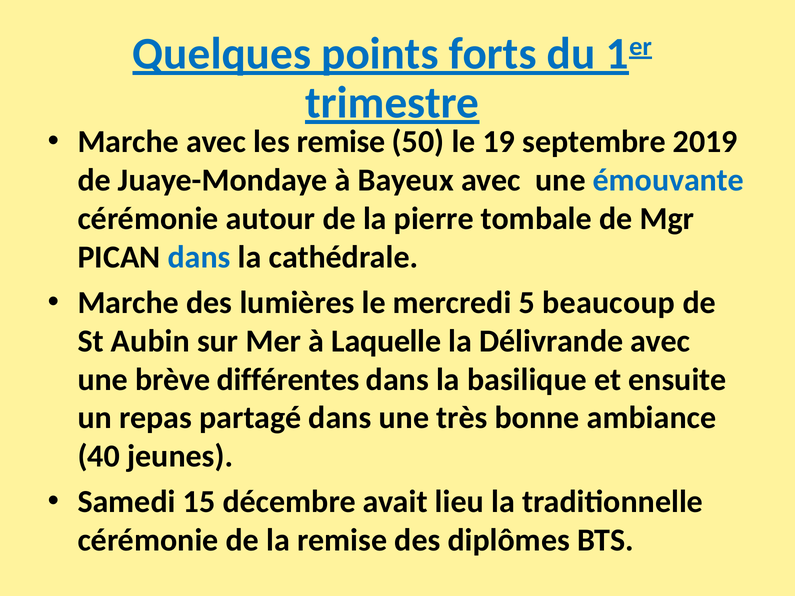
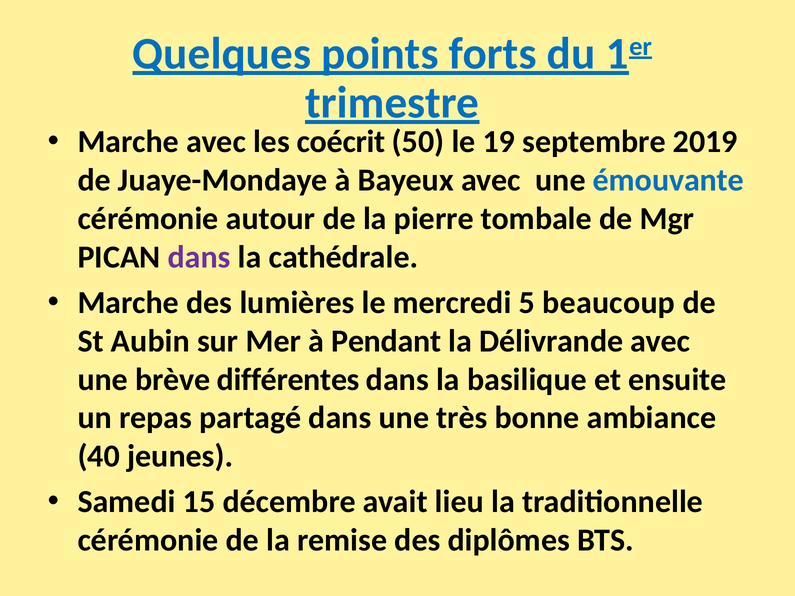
les remise: remise -> coécrit (341, 142)
dans colour: blue -> purple (199, 257)
Laquelle: Laquelle -> Pendant (386, 341)
